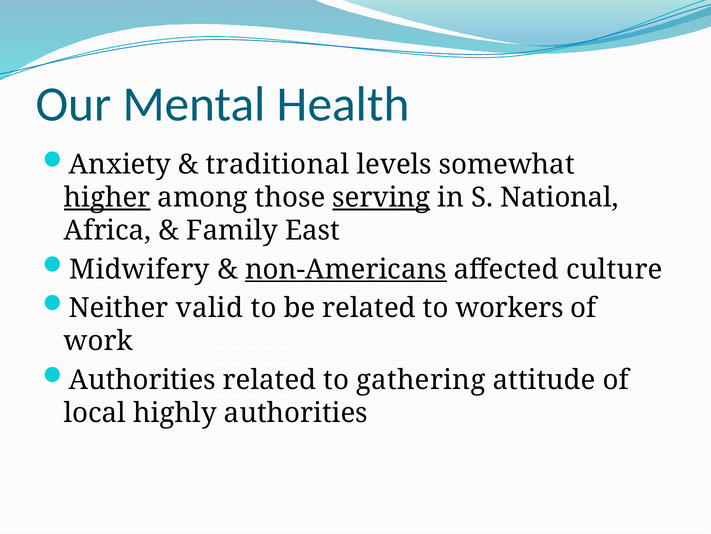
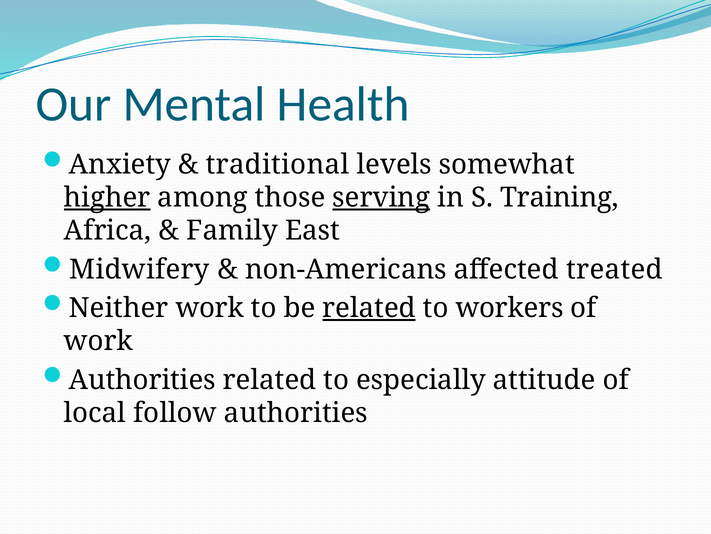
National: National -> Training (559, 197)
non-Americans underline: present -> none (346, 269)
culture: culture -> treated (614, 269)
Neither valid: valid -> work (210, 308)
related underline: none -> present (369, 308)
gathering: gathering -> especially (421, 379)
highly: highly -> follow (175, 413)
